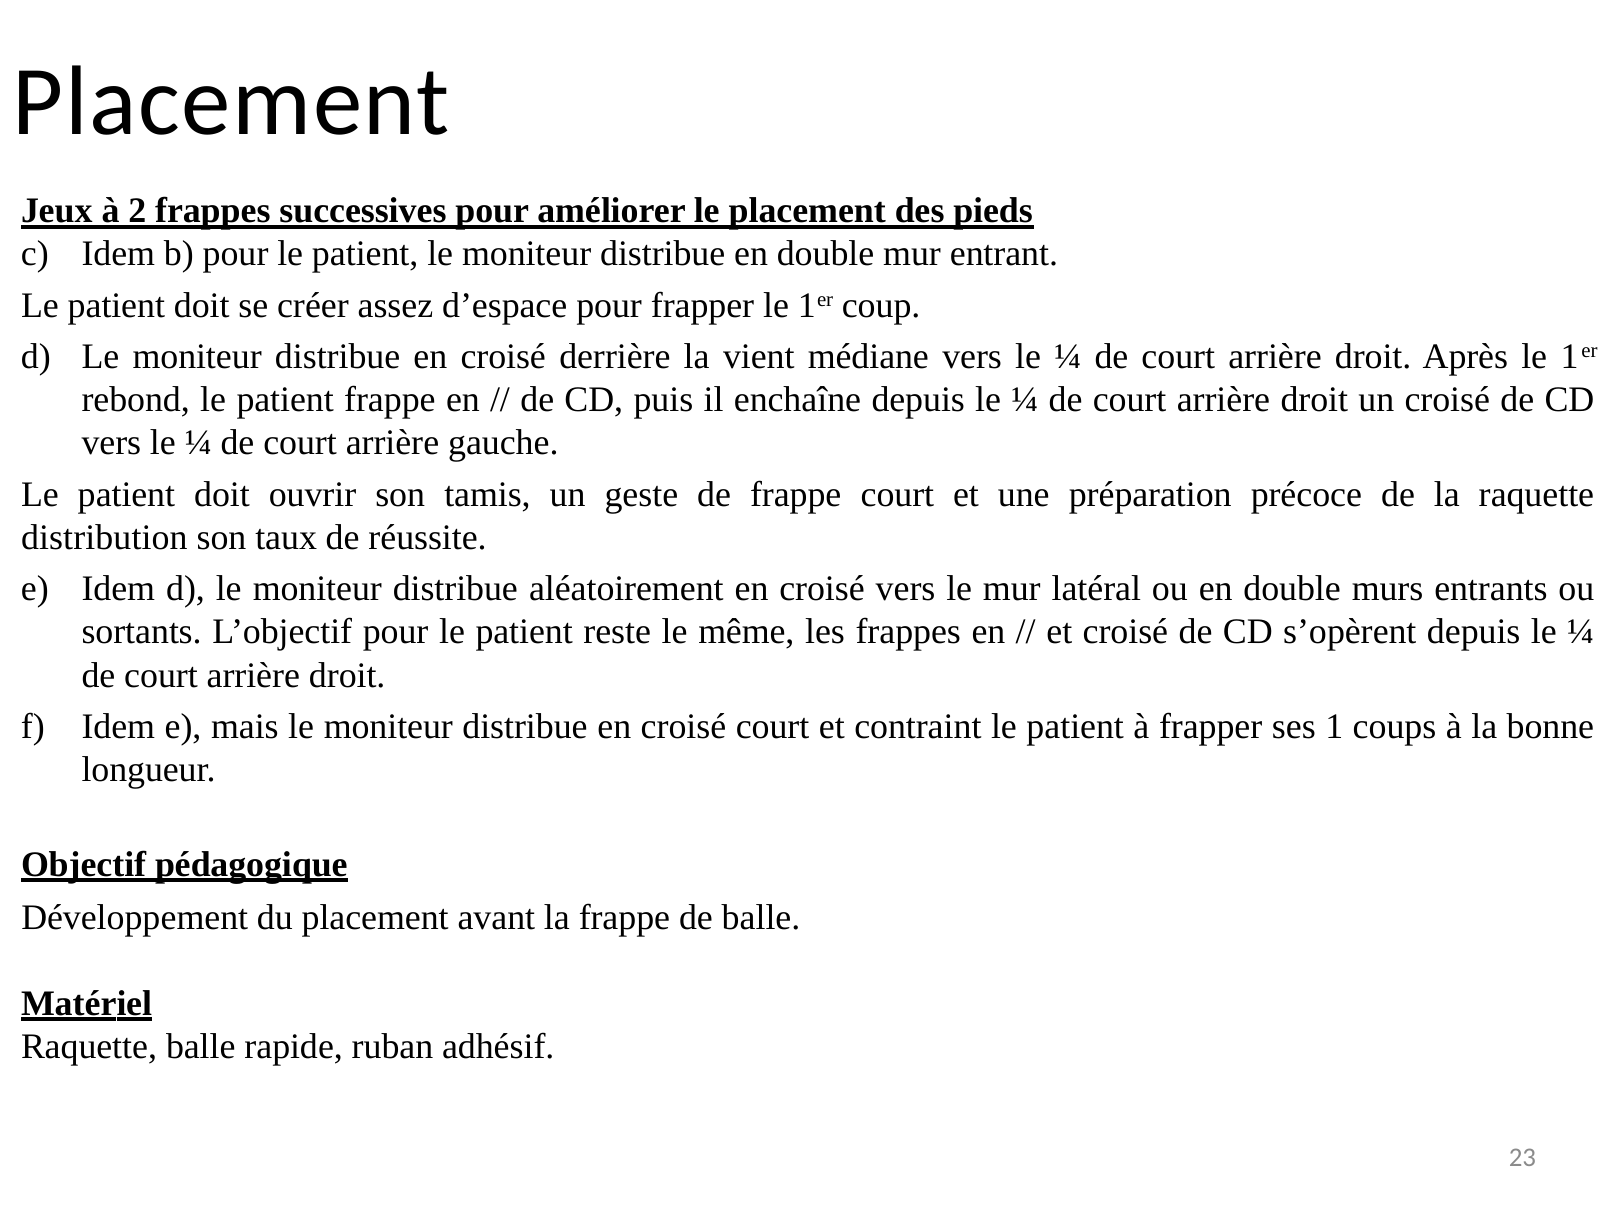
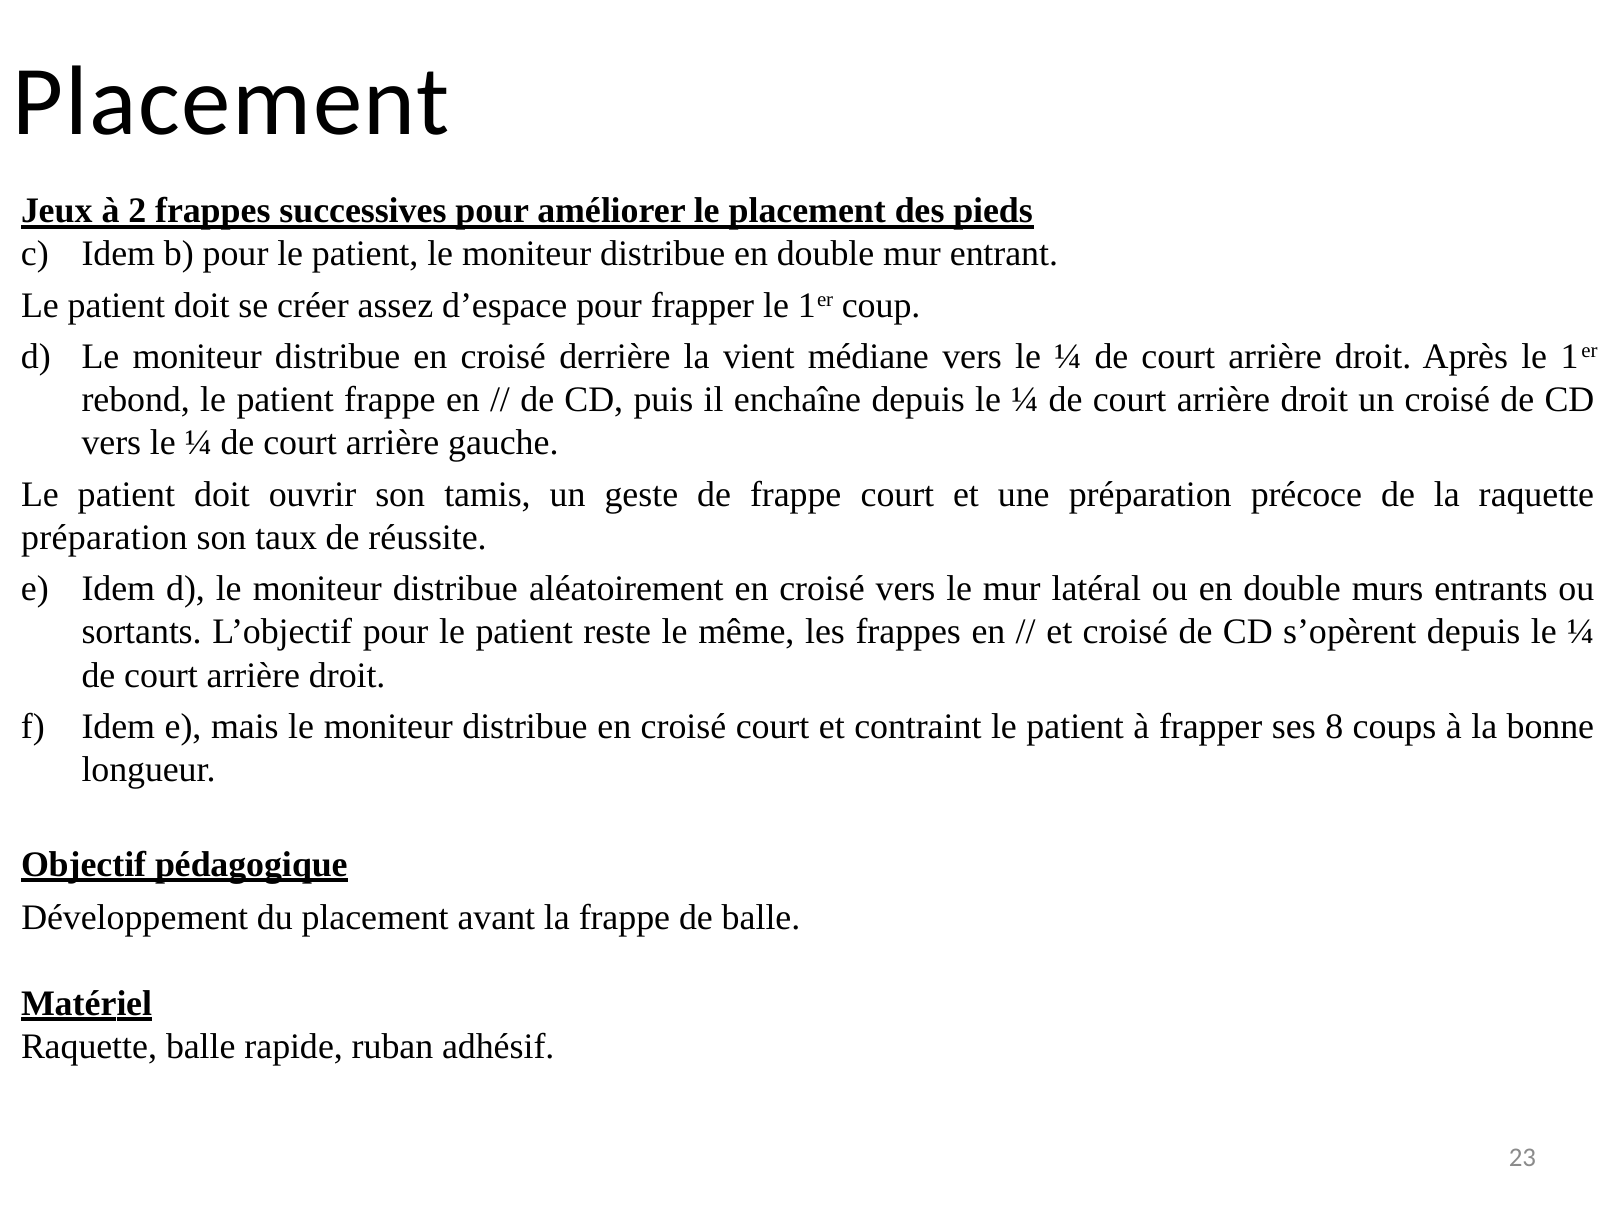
distribution: distribution -> préparation (104, 538)
1: 1 -> 8 (1334, 727)
